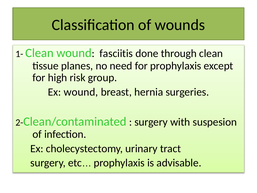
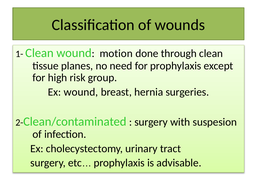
fasciitis: fasciitis -> motion (116, 53)
